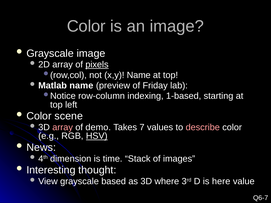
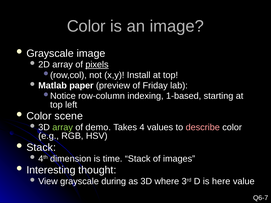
x,y Name: Name -> Install (139, 75)
Matlab name: name -> paper (81, 86)
array colour: pink -> light green (63, 127)
7: 7 -> 4 (142, 127)
HSV underline: present -> none (97, 136)
News: News -> Stack (41, 148)
based: based -> during (114, 182)
